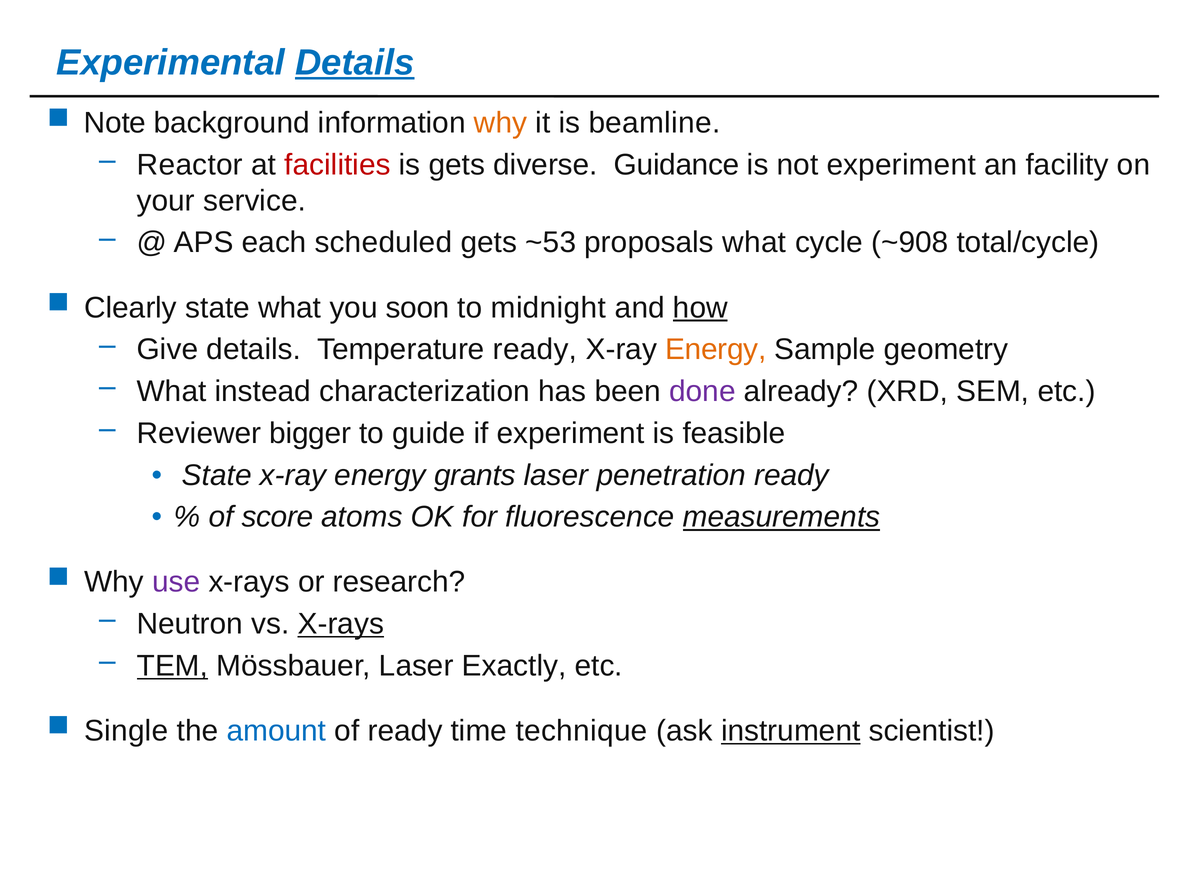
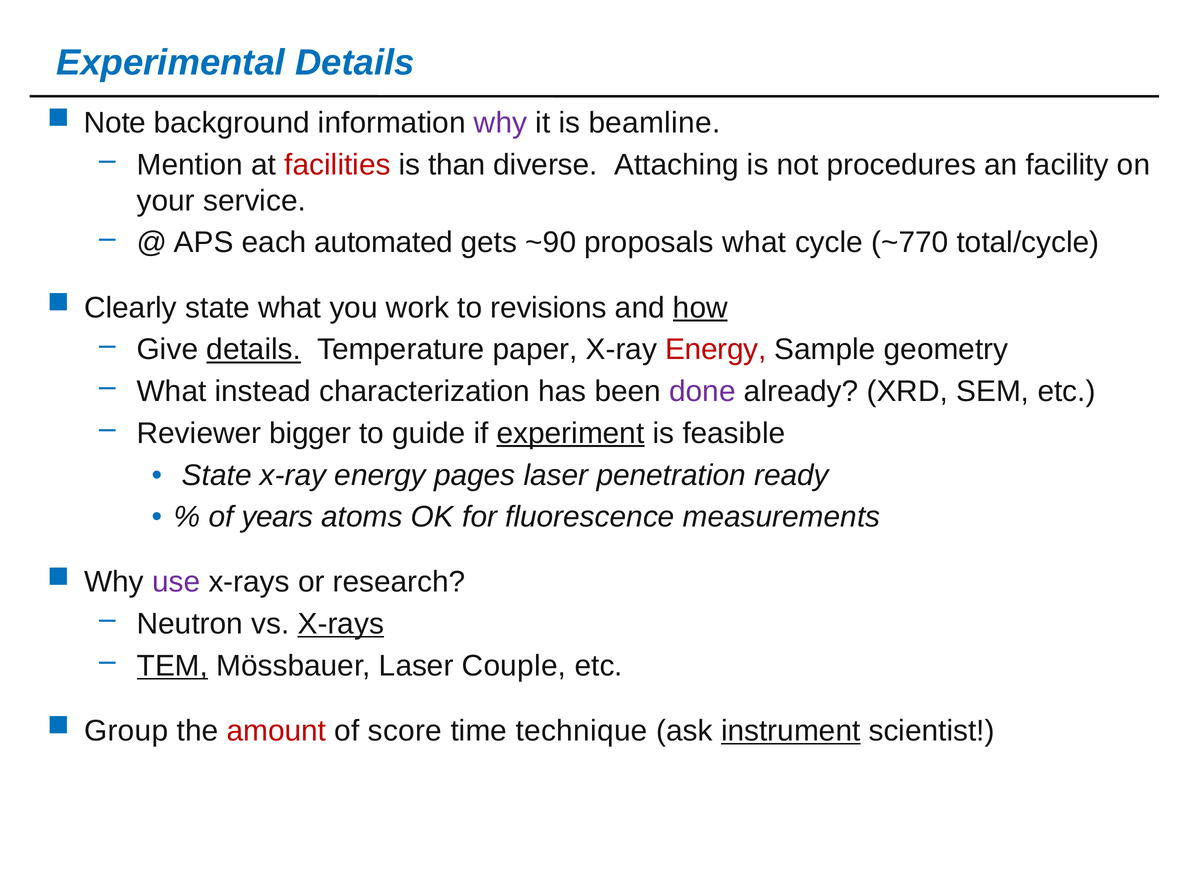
Details underline: present -> none (355, 63)
why colour: orange -> purple (501, 123)
Reactor: Reactor -> Mention (190, 165)
is gets: gets -> than (457, 165)
Guidance: Guidance -> Attaching (677, 165)
not experiment: experiment -> procedures (901, 165)
scheduled: scheduled -> automated (384, 243)
~53: ~53 -> ~90 (551, 243)
~908: ~908 -> ~770 (910, 243)
soon: soon -> work (418, 308)
midnight: midnight -> revisions (549, 308)
details underline: none -> present (254, 350)
Temperature ready: ready -> paper (535, 350)
Energy colour: orange -> red (716, 350)
experiment underline: none -> present (571, 433)
grants: grants -> pages (475, 475)
score: score -> years (277, 517)
measurements underline: present -> none (782, 517)
Exactly: Exactly -> Couple (514, 666)
Single: Single -> Group (126, 731)
amount colour: blue -> red (276, 731)
of ready: ready -> score (405, 731)
